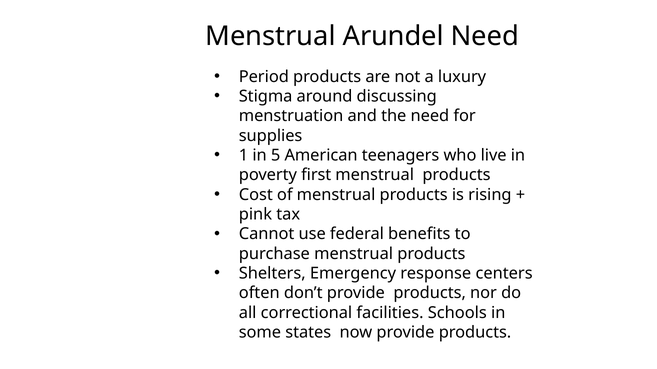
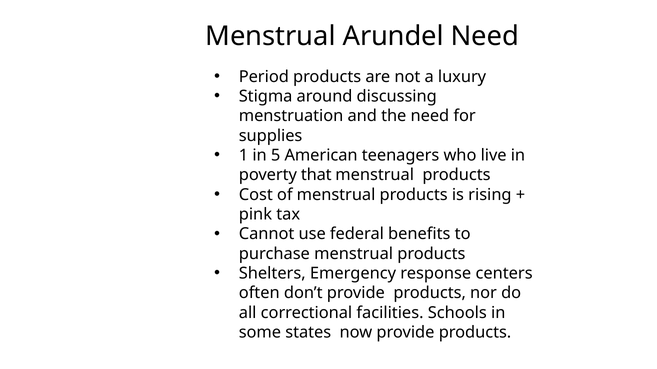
first: first -> that (316, 175)
